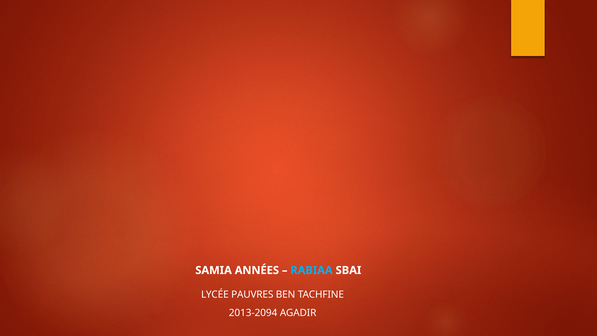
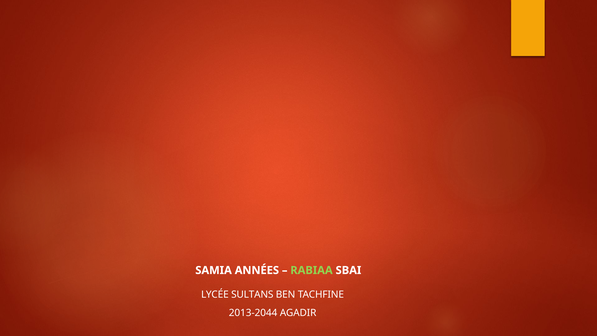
RABIAA colour: light blue -> light green (311, 270)
PAUVRES: PAUVRES -> SULTANS (252, 294)
2013-2094: 2013-2094 -> 2013-2044 (253, 313)
